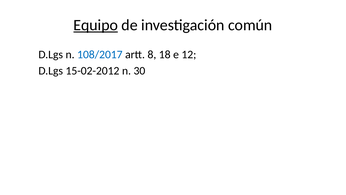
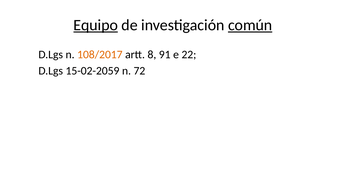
común underline: none -> present (250, 25)
108/2017 colour: blue -> orange (100, 54)
18: 18 -> 91 (165, 54)
12: 12 -> 22 (189, 54)
15-02-2012: 15-02-2012 -> 15-02-2059 (92, 71)
30: 30 -> 72 (139, 71)
